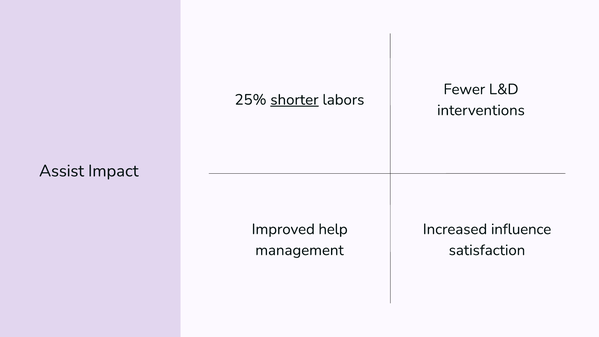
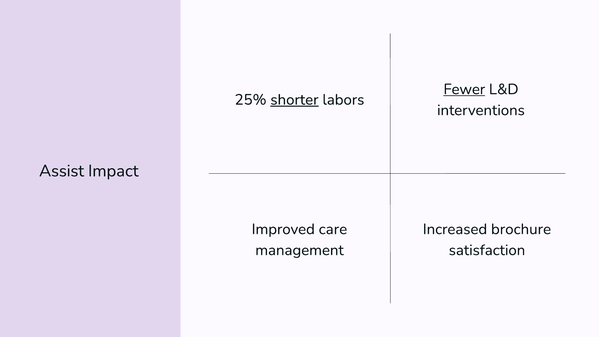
Fewer underline: none -> present (464, 89)
help: help -> care (333, 229)
influence: influence -> brochure (521, 229)
